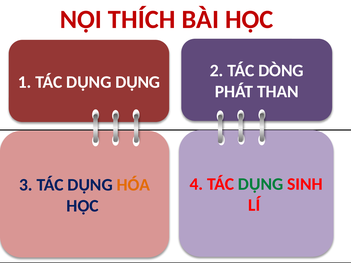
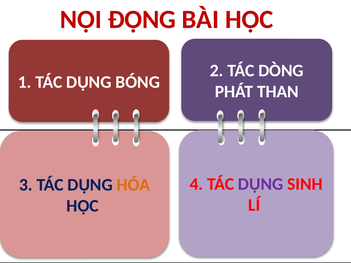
THÍCH: THÍCH -> ĐỘNG (142, 19)
DỤNG DỤNG: DỤNG -> BÓNG (138, 82)
DỤNG colour: green -> purple (261, 184)
